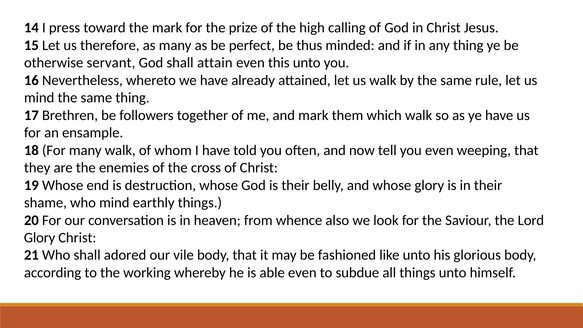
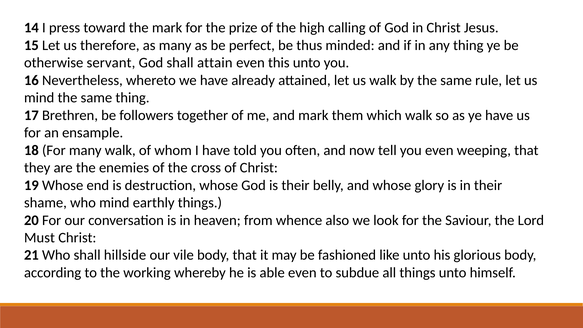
Glory: Glory -> Must (39, 238)
adored: adored -> hillside (125, 255)
